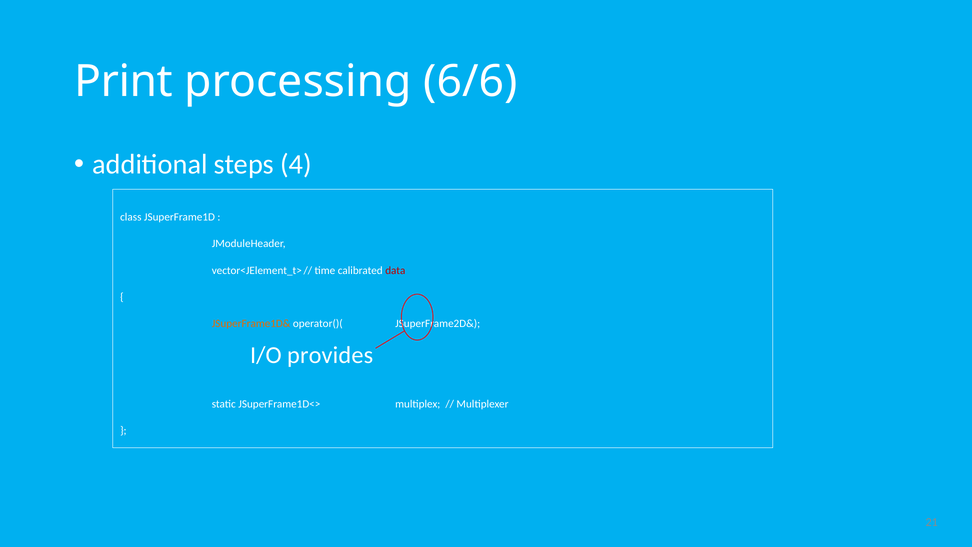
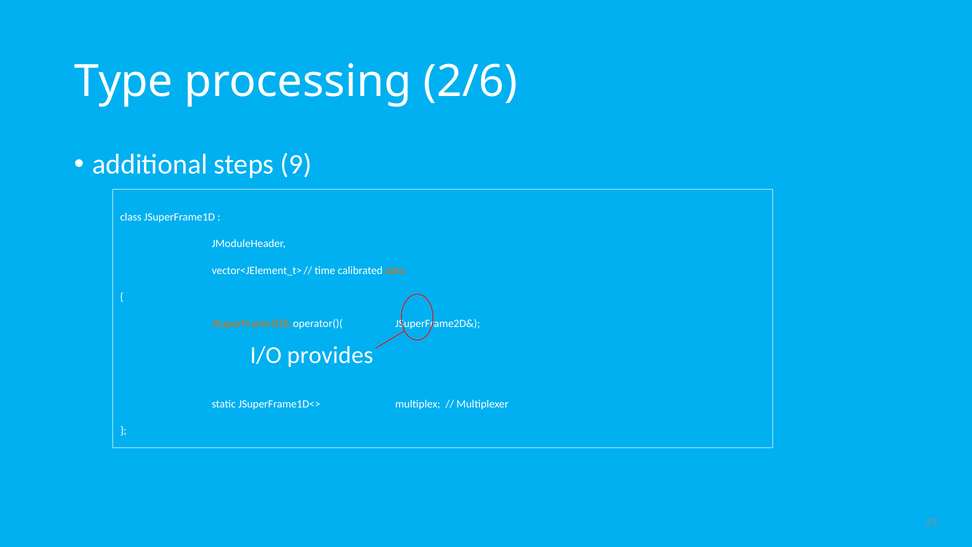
Print: Print -> Type (124, 82)
6/6: 6/6 -> 2/6 (470, 82)
4: 4 -> 9 (296, 164)
data colour: red -> orange (395, 270)
